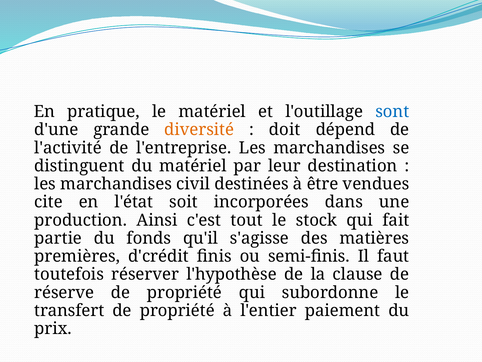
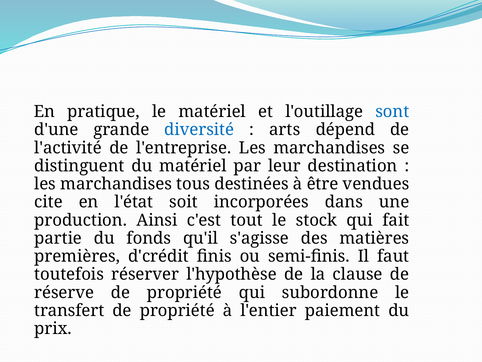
diversité colour: orange -> blue (199, 130)
doit: doit -> arts (285, 130)
civil: civil -> tous (193, 184)
